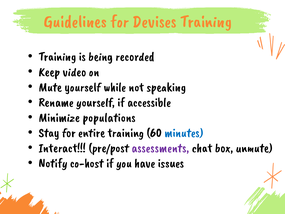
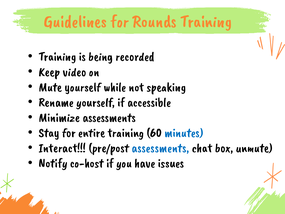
Devises: Devises -> Rounds (155, 21)
Minimize populations: populations -> assessments (109, 117)
assessments colour: purple -> blue (160, 148)
